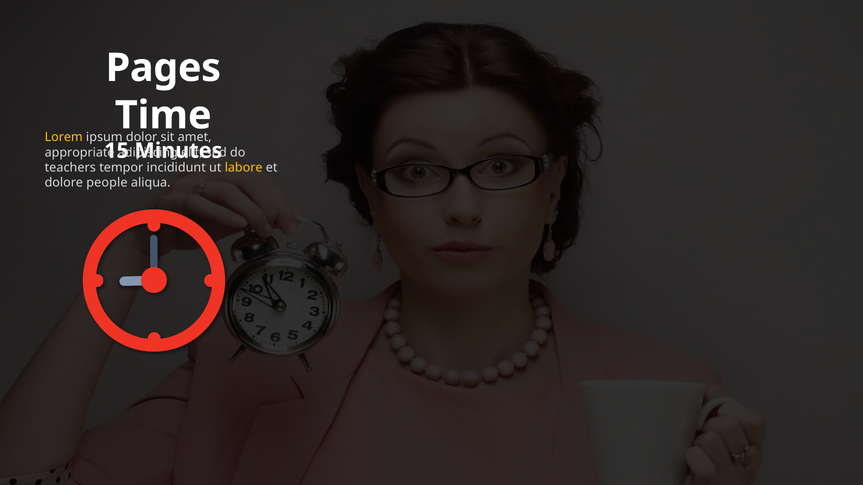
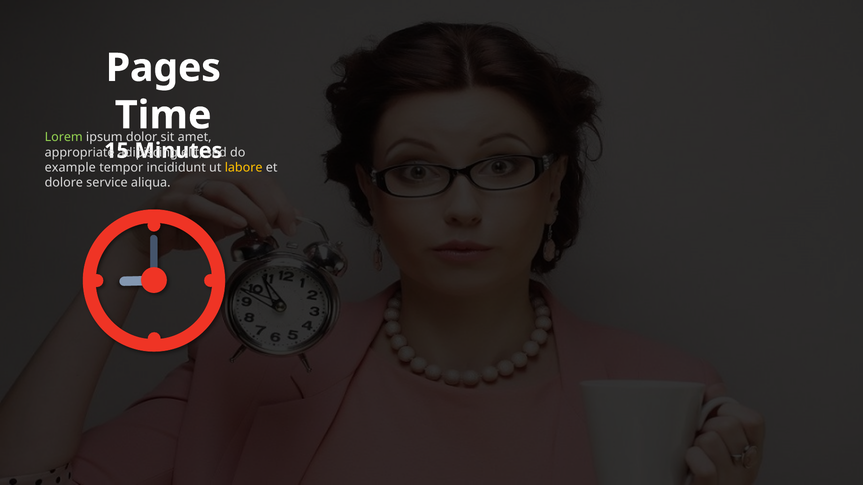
Lorem colour: yellow -> light green (64, 137)
teachers: teachers -> example (70, 168)
people: people -> service (107, 183)
